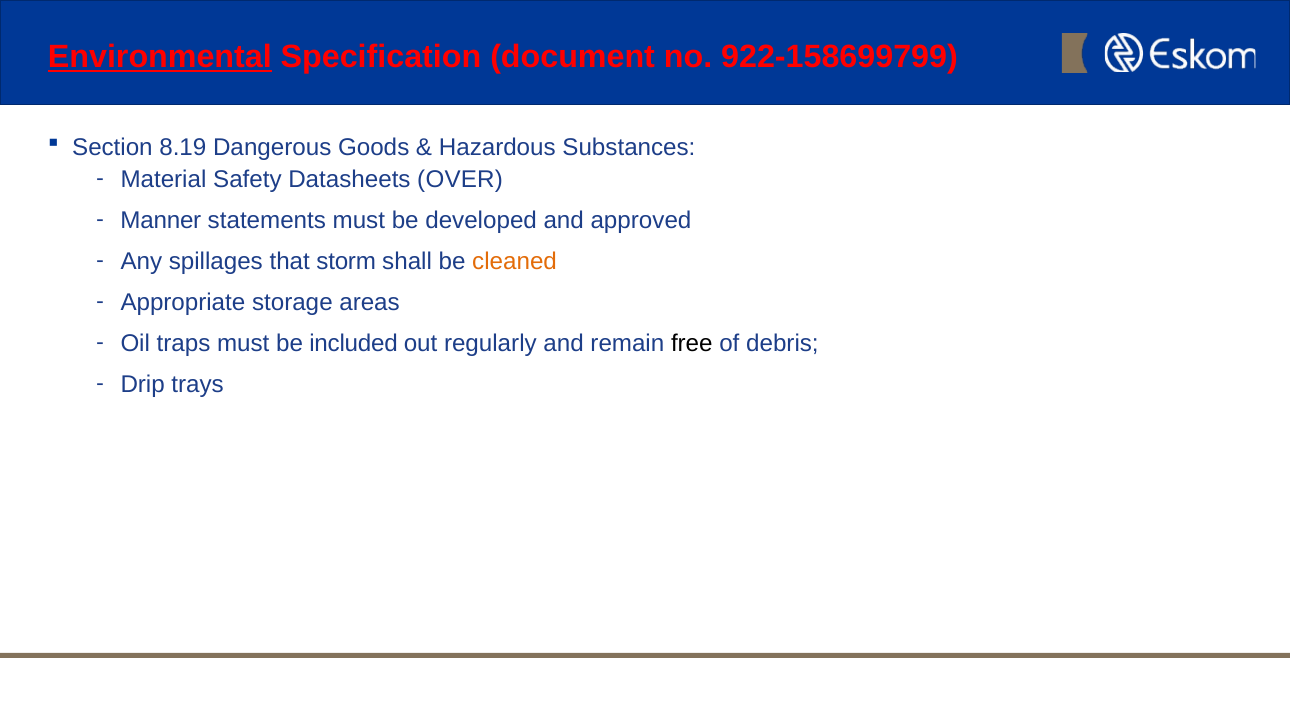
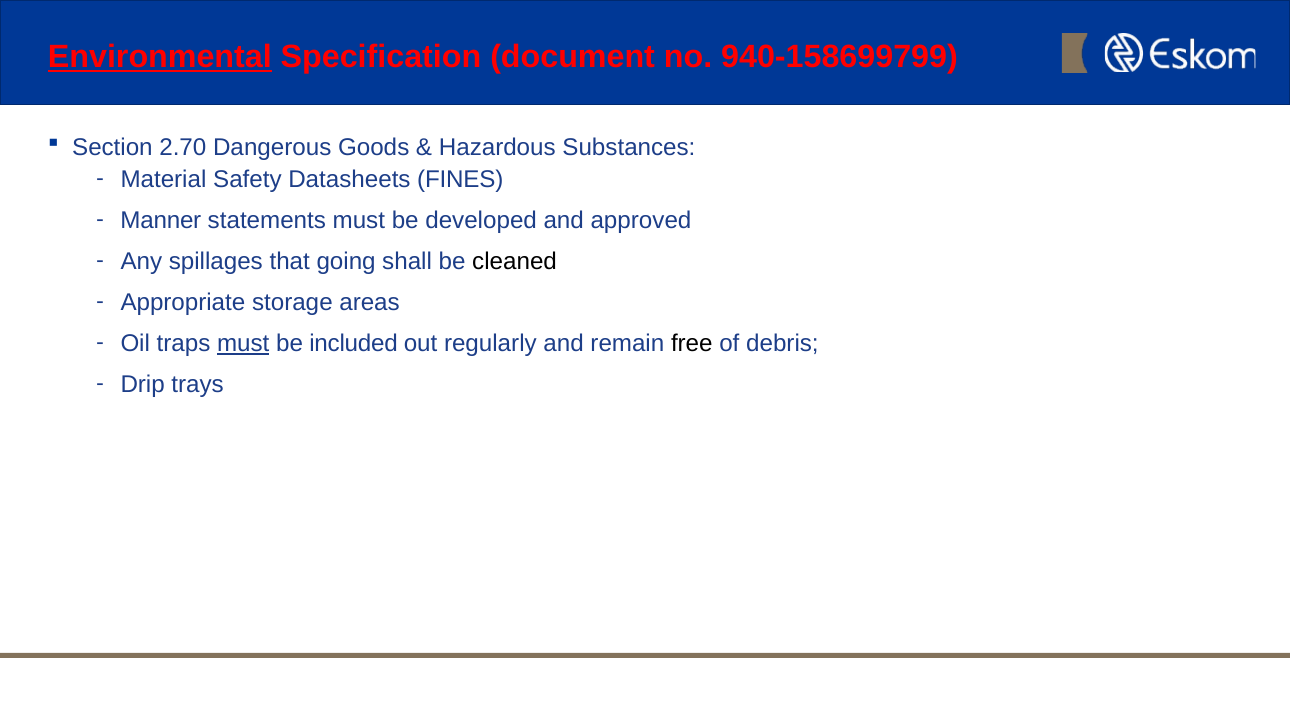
922-158699799: 922-158699799 -> 940-158699799 (840, 57)
8.19: 8.19 -> 2.70 (183, 147)
OVER: OVER -> FINES (460, 180)
storm: storm -> going (346, 262)
cleaned colour: orange -> black (515, 262)
must underline: none -> present (243, 344)
